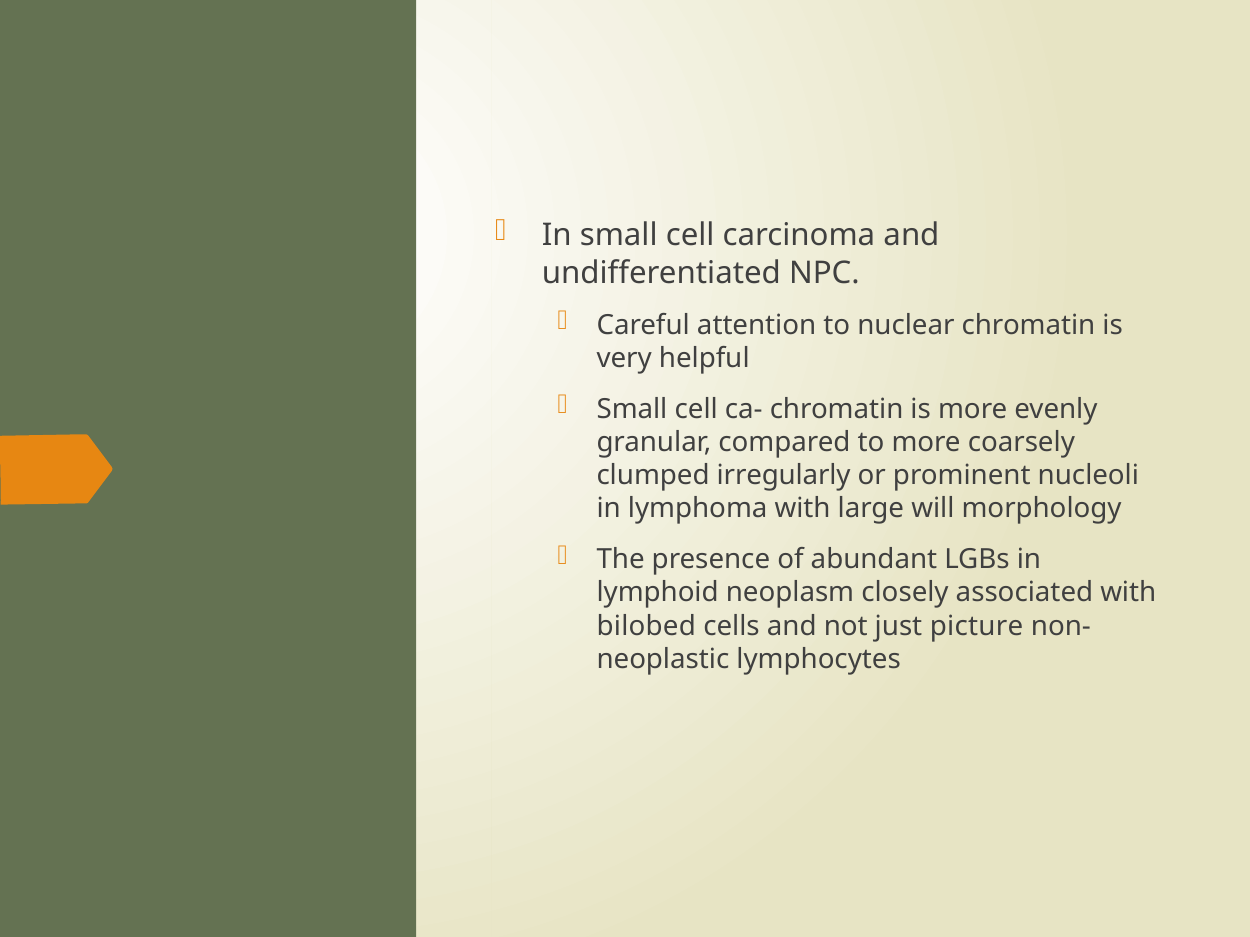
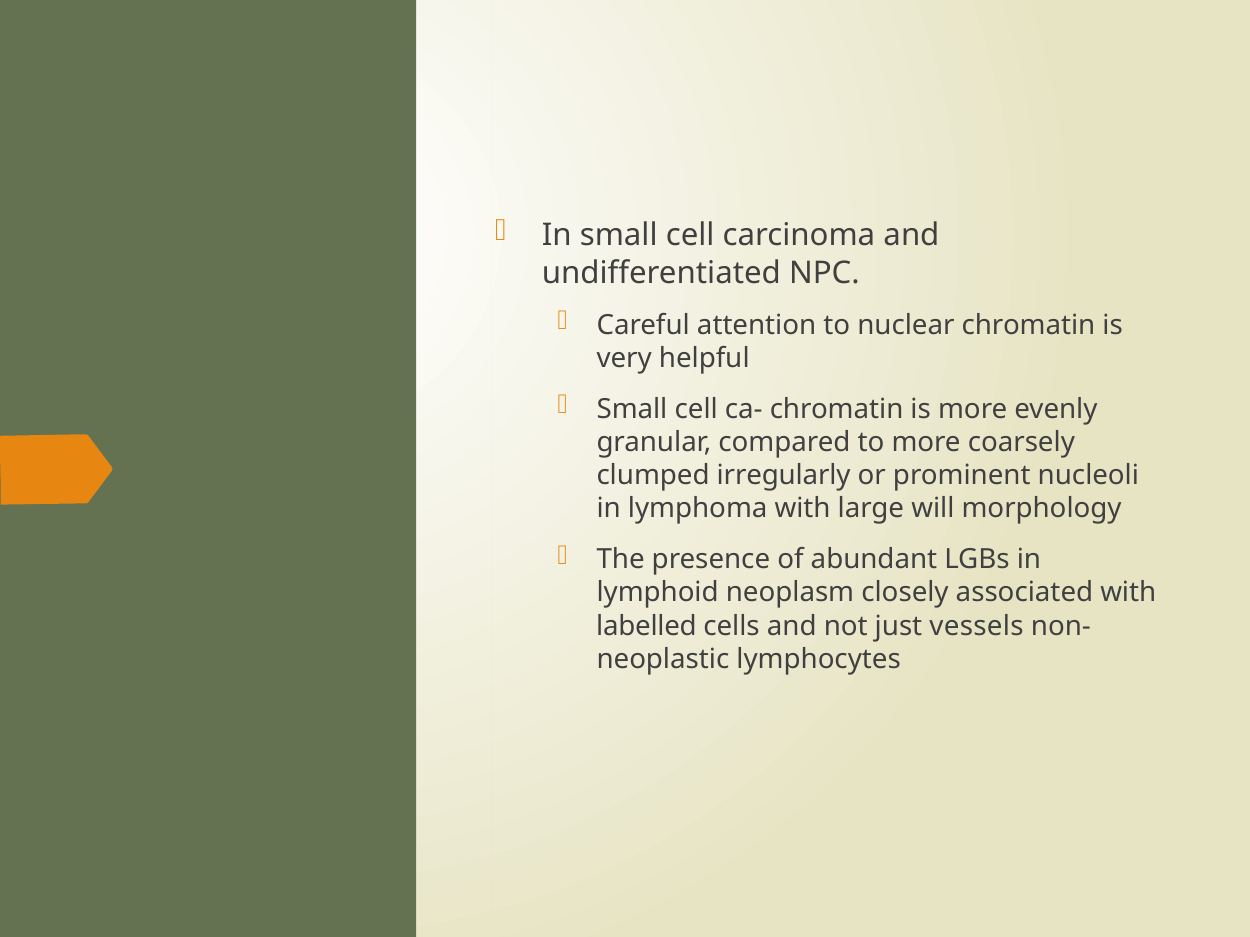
bilobed: bilobed -> labelled (647, 626)
picture: picture -> vessels (977, 626)
